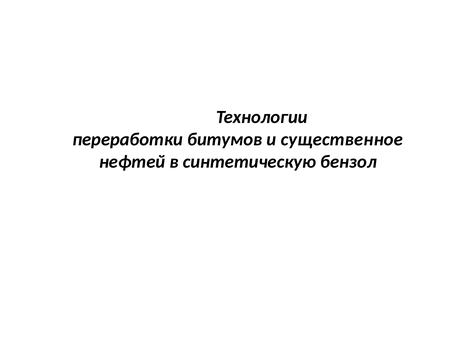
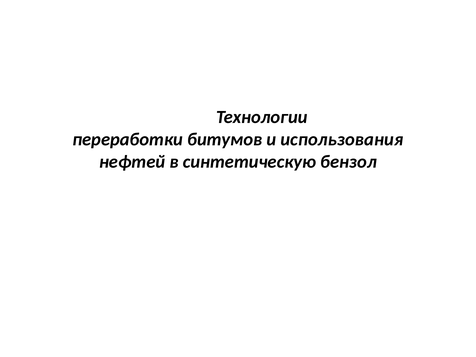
существенное: существенное -> использования (342, 139)
